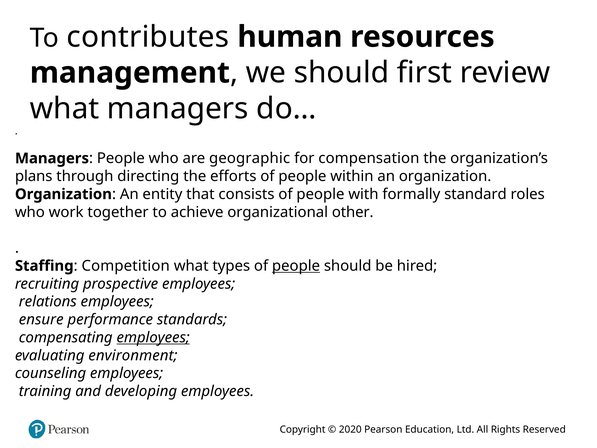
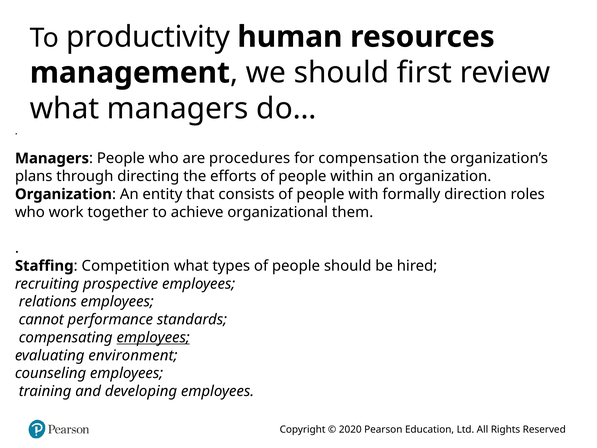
contributes: contributes -> productivity (148, 37)
geographic: geographic -> procedures (250, 158)
standard: standard -> direction (475, 194)
other: other -> them (353, 212)
people underline: present -> none (296, 266)
ensure: ensure -> cannot (41, 319)
